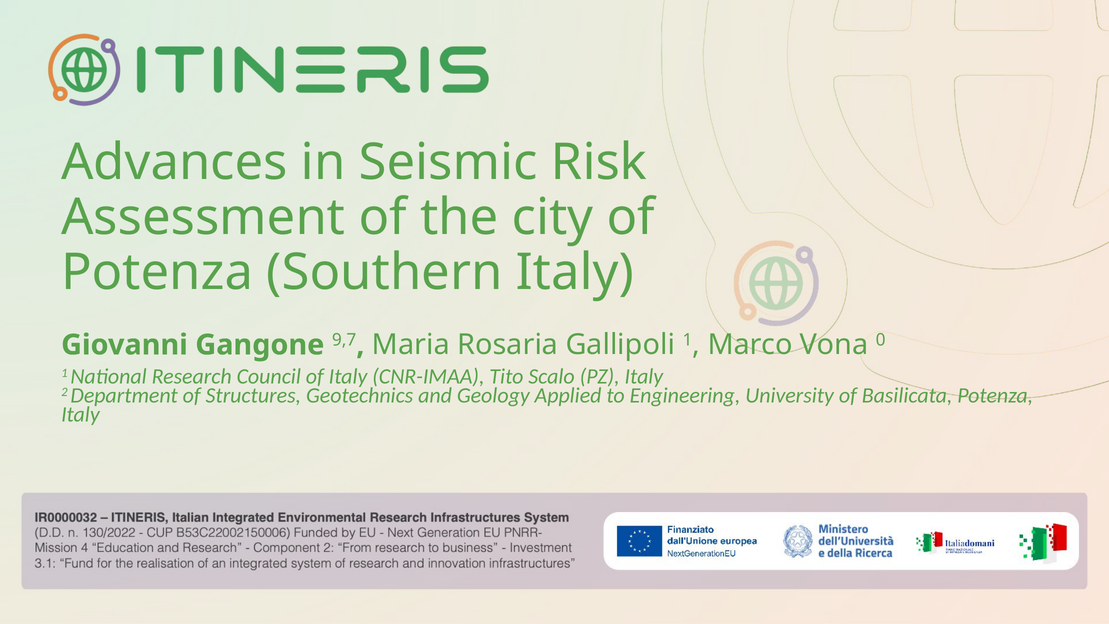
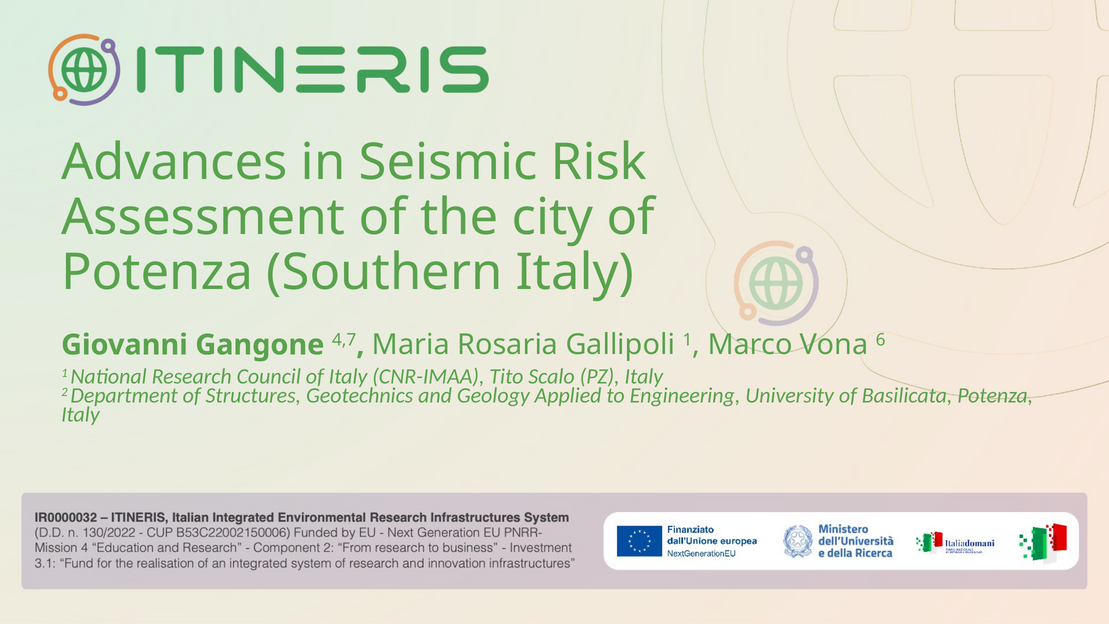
9,7: 9,7 -> 4,7 (344, 340)
0: 0 -> 6 (881, 340)
